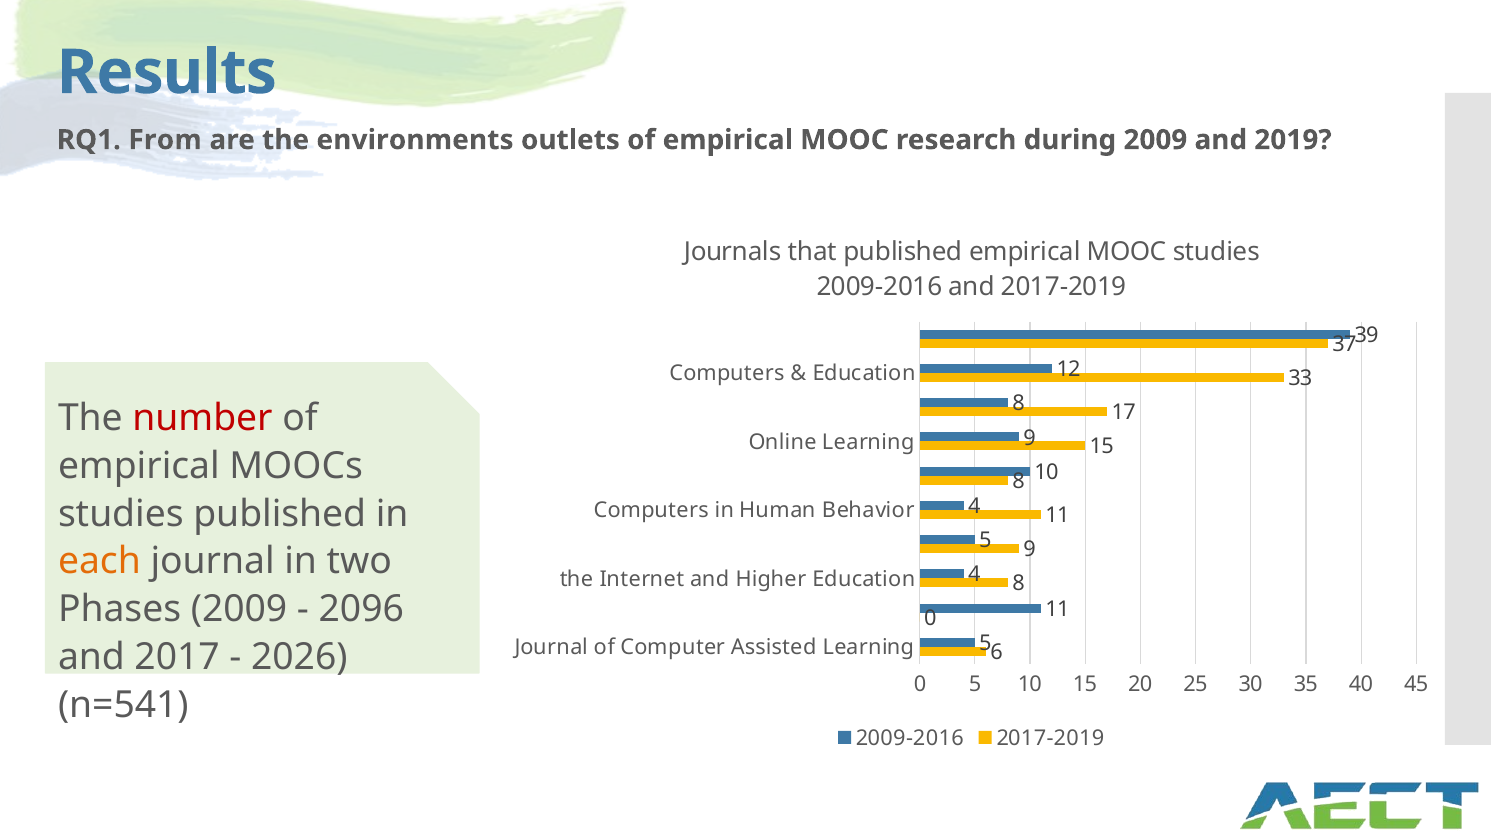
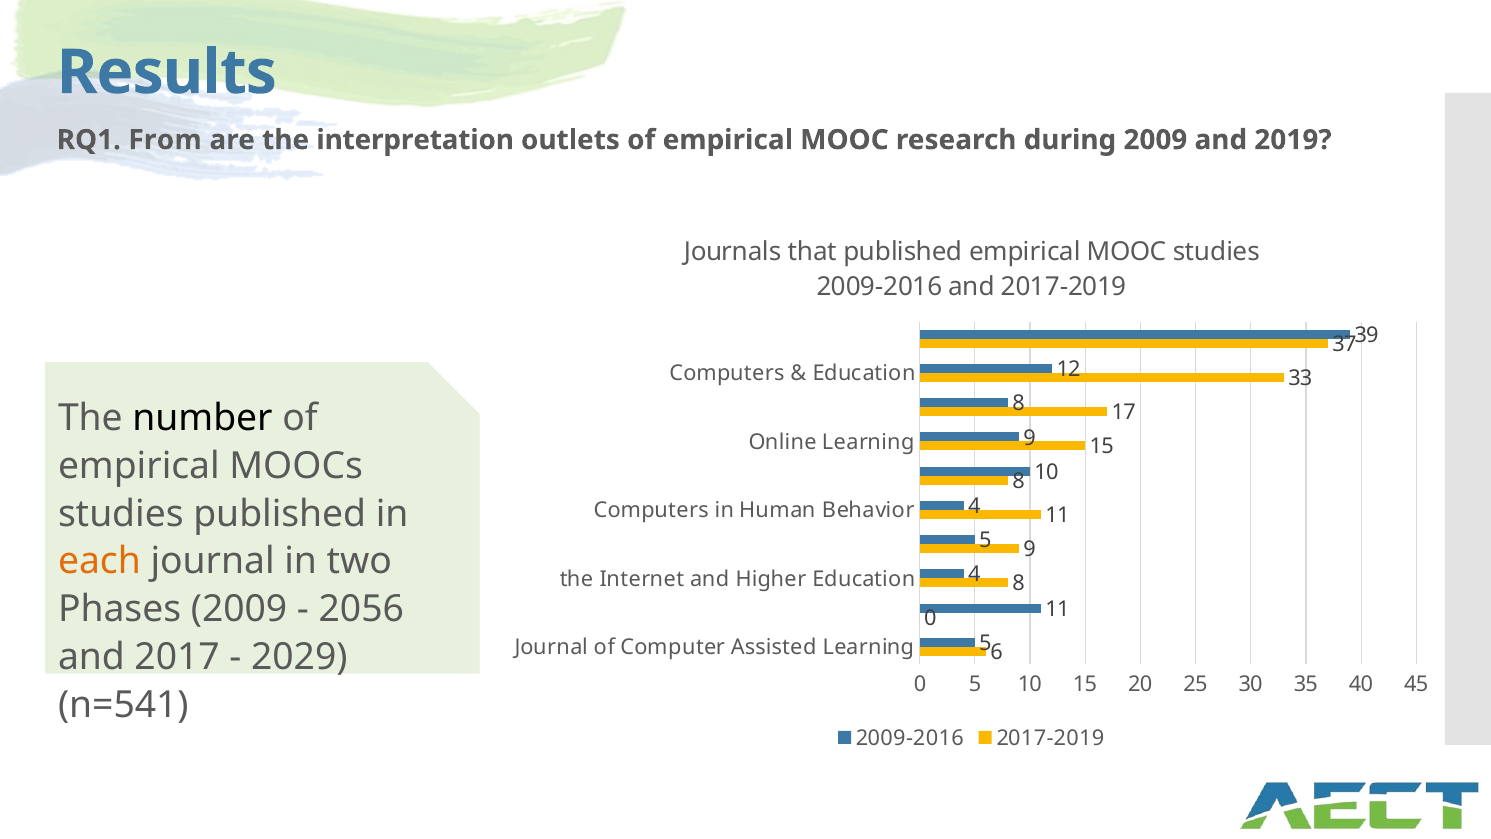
environments: environments -> interpretation (415, 140)
number colour: red -> black (202, 418)
2096: 2096 -> 2056 (361, 609)
2026: 2026 -> 2029 (299, 657)
